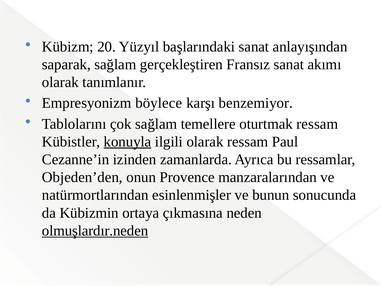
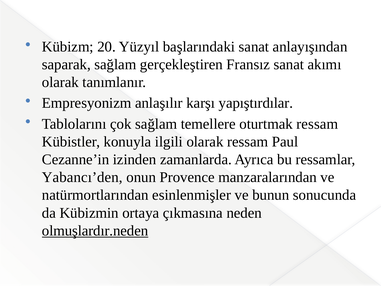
böylece: böylece -> anlaşılır (159, 103)
benzemiyor: benzemiyor -> yapıştırdılar (256, 103)
konuyla underline: present -> none (127, 142)
Objeden’den: Objeden’den -> Yabancı’den (82, 177)
